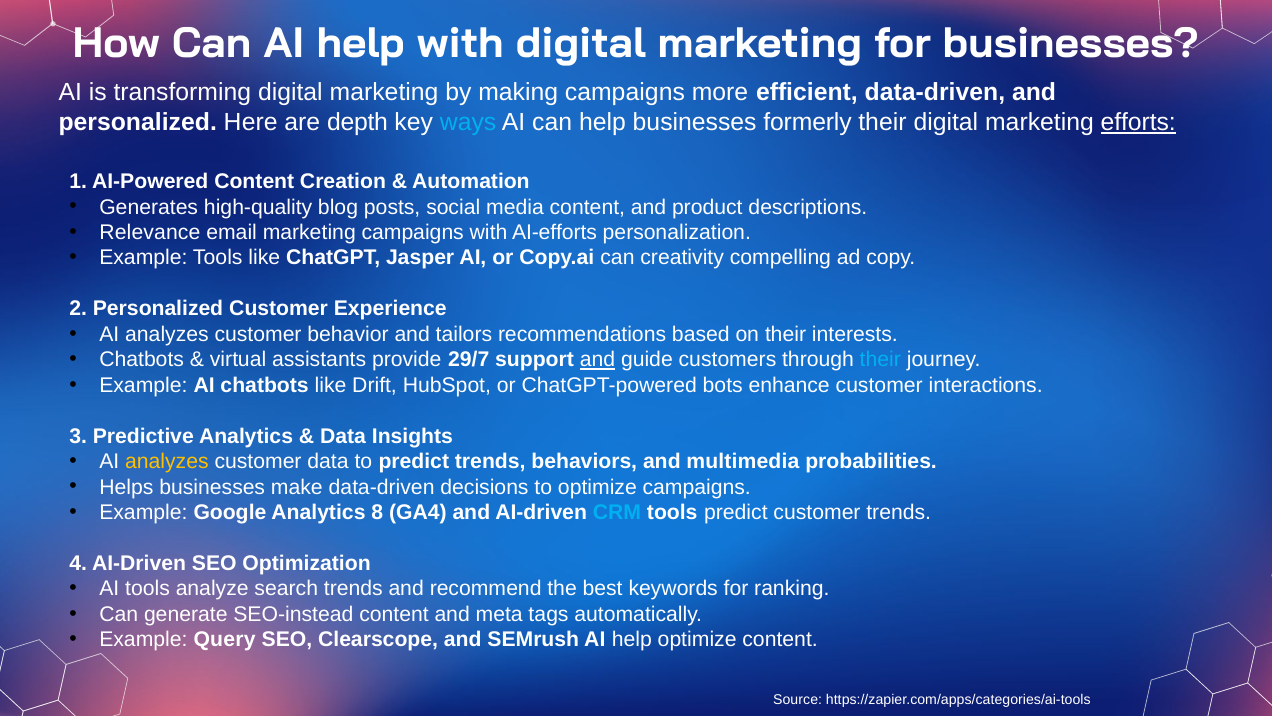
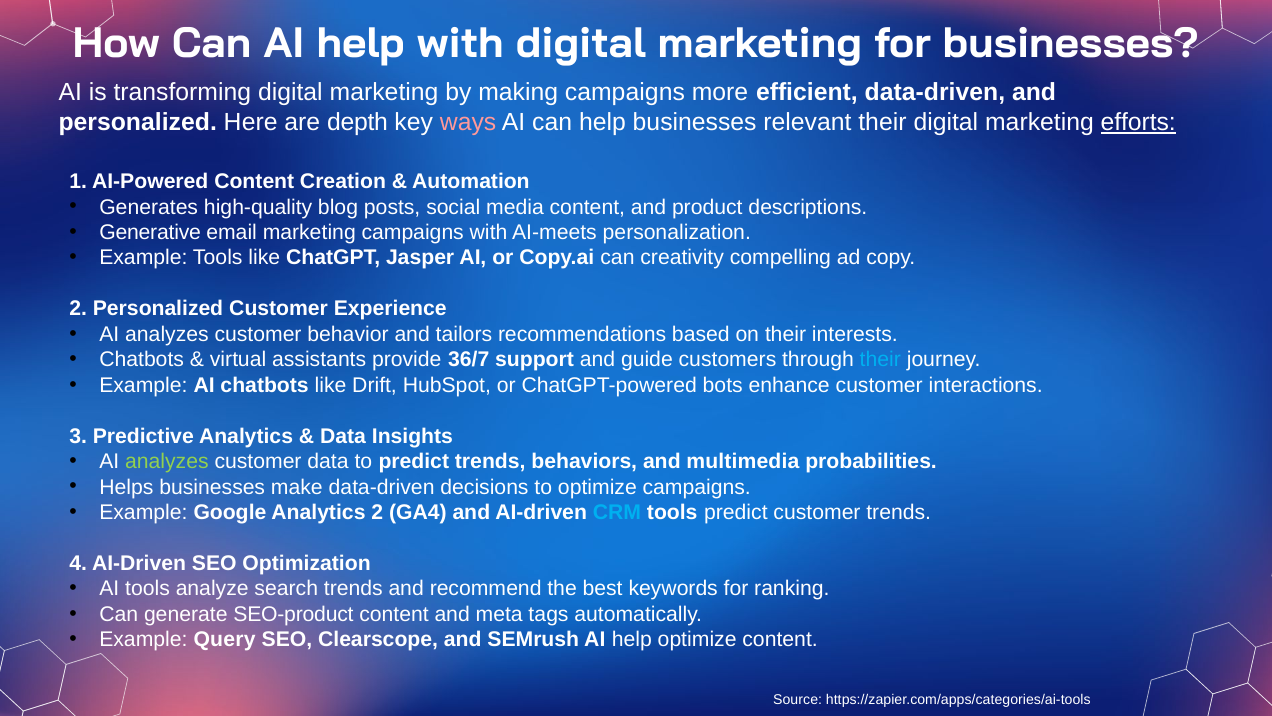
ways colour: light blue -> pink (468, 122)
formerly: formerly -> relevant (807, 122)
Relevance: Relevance -> Generative (150, 232)
AI-efforts: AI-efforts -> AI-meets (554, 232)
29/7: 29/7 -> 36/7 (469, 360)
and underline: present -> none (598, 360)
analyzes colour: yellow -> light green (167, 461)
Analytics 8: 8 -> 2 (377, 512)
SEO-instead: SEO-instead -> SEO-product (293, 614)
